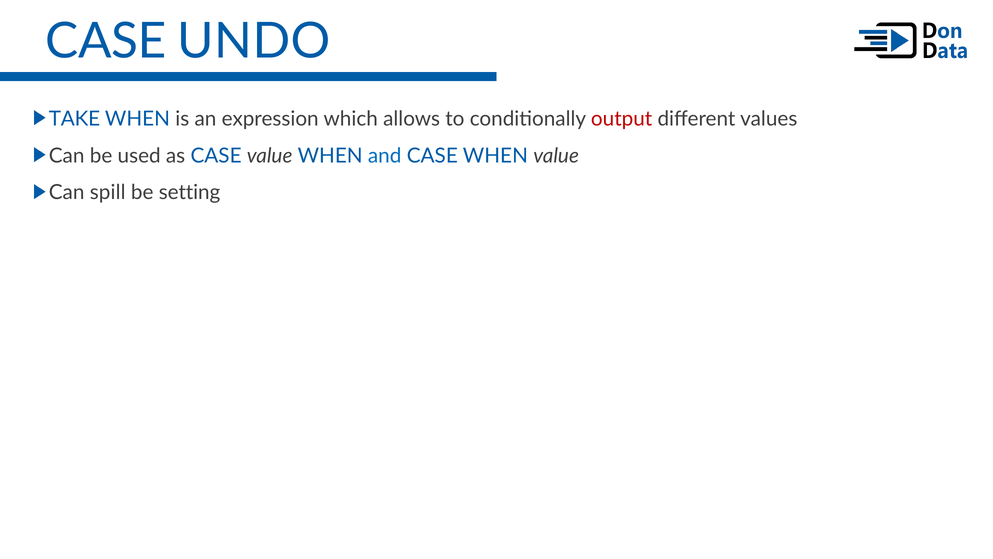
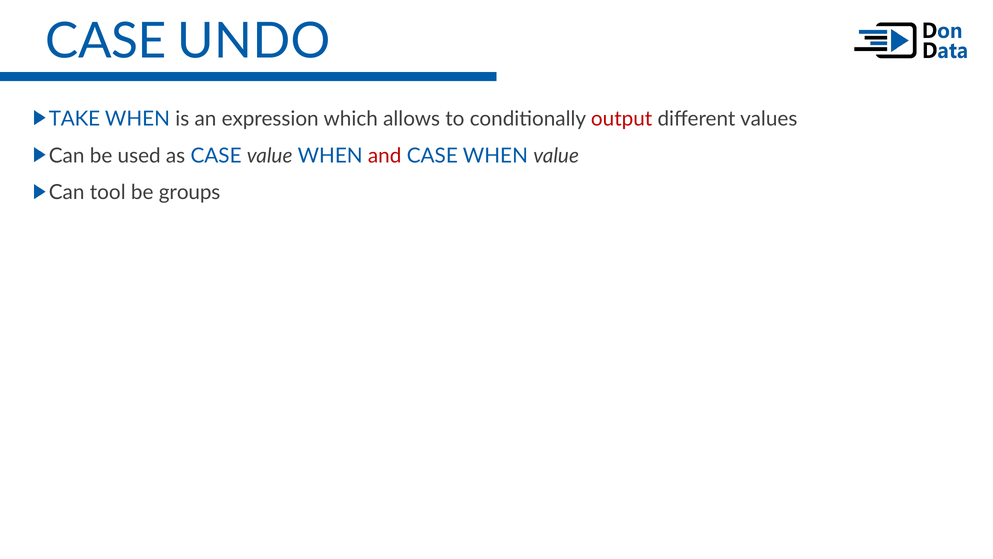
and colour: blue -> red (385, 156)
spill: spill -> tool (108, 192)
setting: setting -> groups (190, 192)
